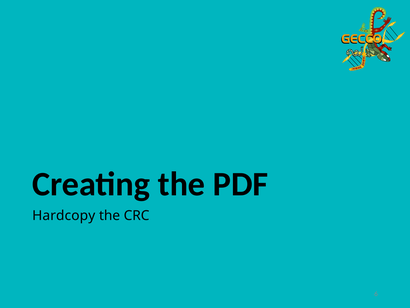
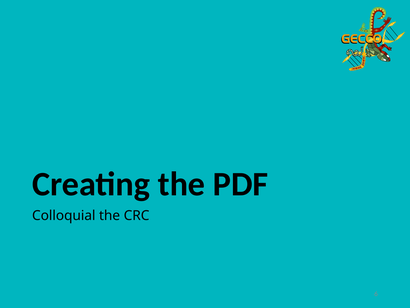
Hardcopy: Hardcopy -> Colloquial (64, 215)
